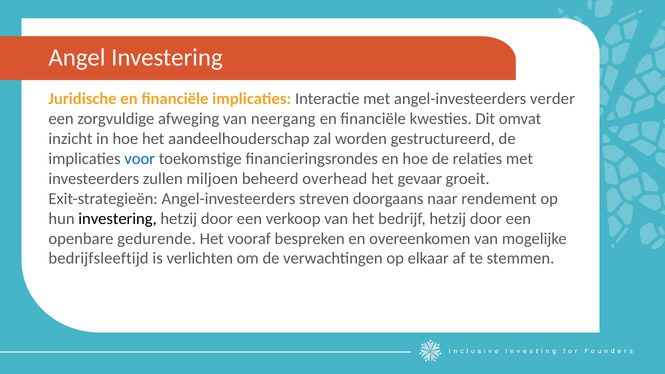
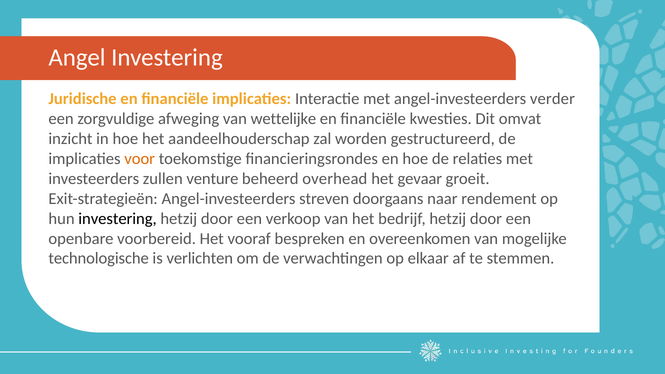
neergang: neergang -> wettelijke (283, 119)
voor colour: blue -> orange (140, 159)
miljoen: miljoen -> venture (212, 179)
gedurende: gedurende -> voorbereid (157, 239)
bedrijfsleeftijd: bedrijfsleeftijd -> technologische (99, 259)
